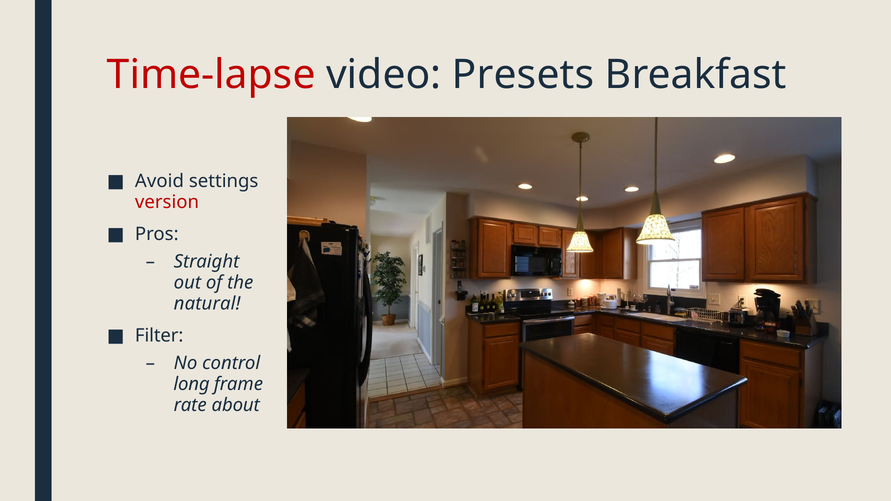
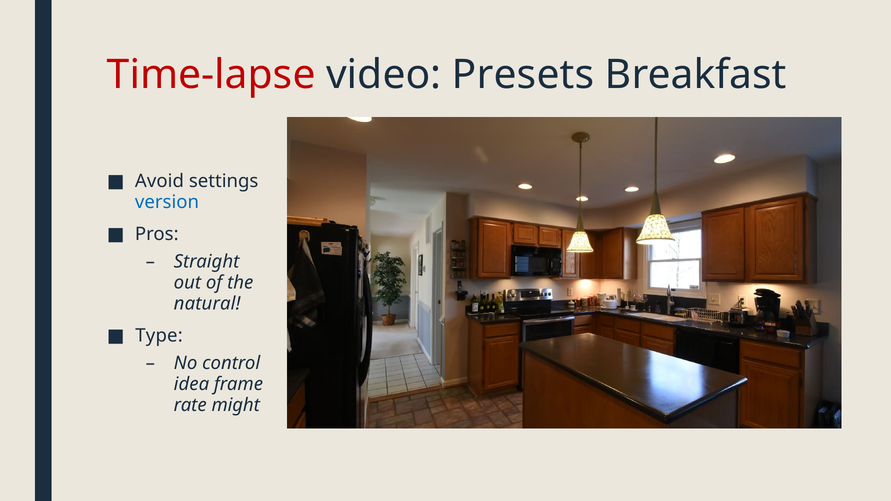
version colour: red -> blue (167, 202)
Filter: Filter -> Type (159, 336)
long: long -> idea (191, 384)
about: about -> might (236, 405)
